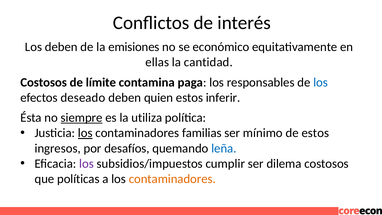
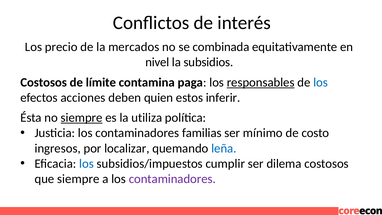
Los deben: deben -> precio (61, 47)
emisiones: emisiones -> mercados (134, 47)
económico: económico -> combinada (221, 47)
ellas: ellas -> nivel (157, 62)
cantidad: cantidad -> subsidios (208, 62)
responsables underline: none -> present (261, 82)
deseado: deseado -> acciones (83, 98)
los underline: present -> none (85, 133)
de estos: estos -> costo (315, 133)
desafíos: desafíos -> localizar (127, 148)
los colour: purple -> blue (87, 164)
que políticas: políticas -> siempre (78, 179)
contaminadores colour: orange -> purple (172, 179)
